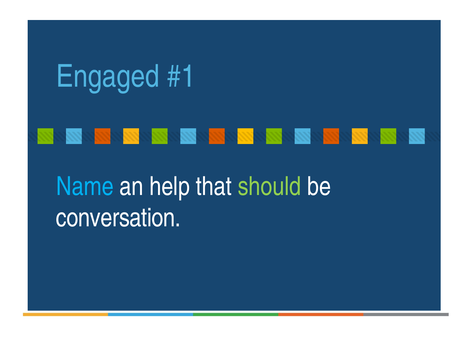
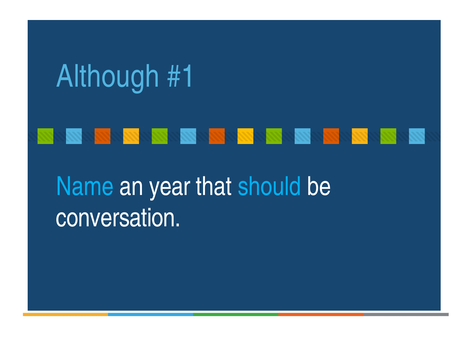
Engaged: Engaged -> Although (108, 77)
help: help -> year (170, 187)
should colour: light green -> light blue (269, 187)
